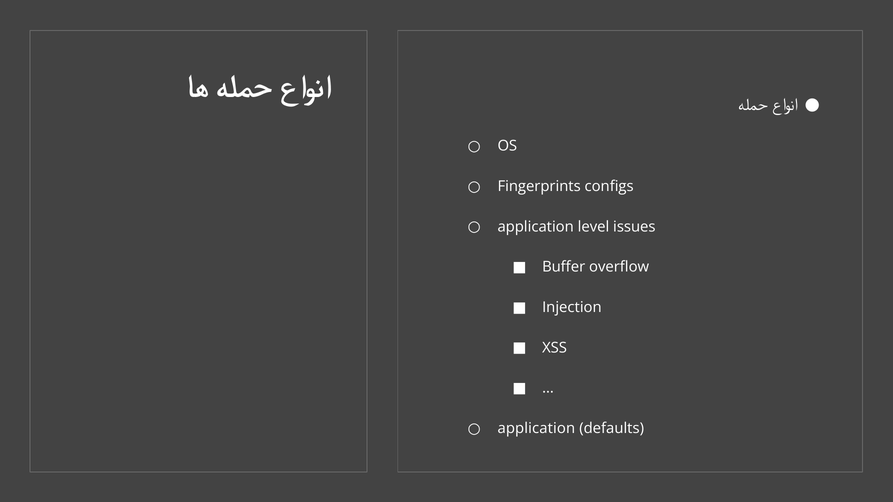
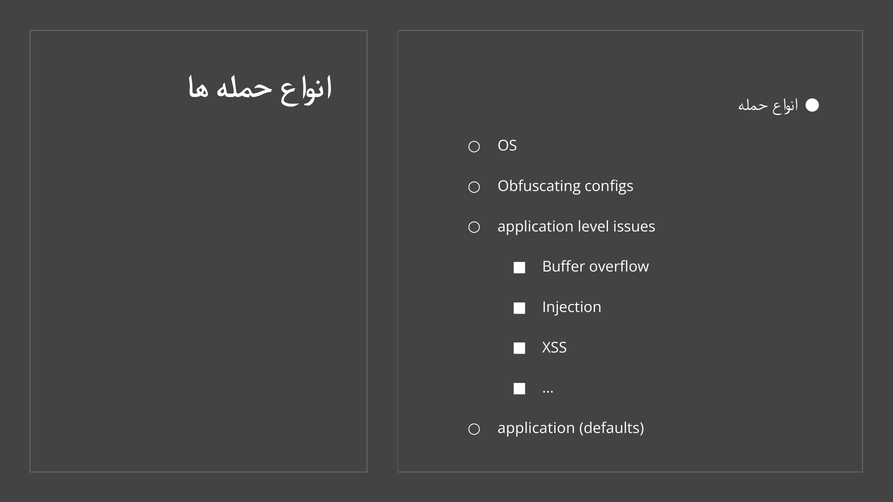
Fingerprints: Fingerprints -> Obfuscating (539, 187)
